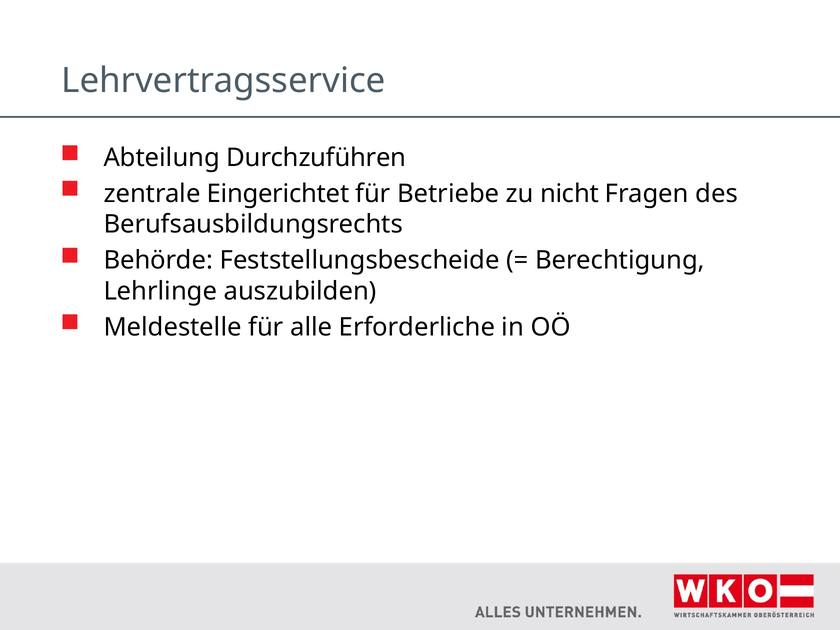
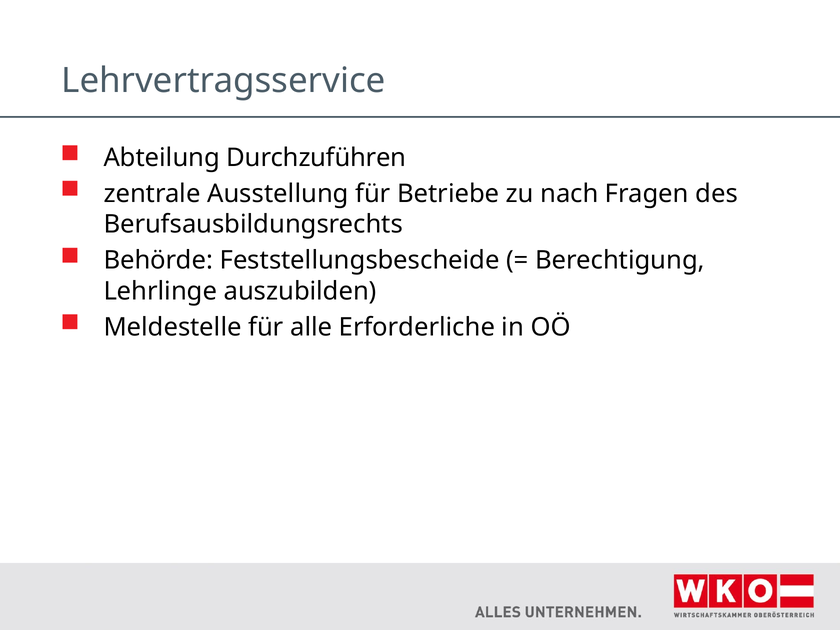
Eingerichtet: Eingerichtet -> Ausstellung (278, 194)
nicht: nicht -> nach (569, 194)
